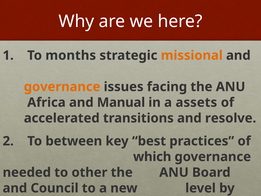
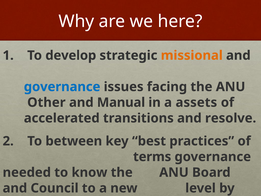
months: months -> develop (71, 55)
governance colour: orange -> blue (62, 87)
Africa: Africa -> Other (46, 102)
which: which -> terms (152, 157)
other: other -> know (89, 172)
